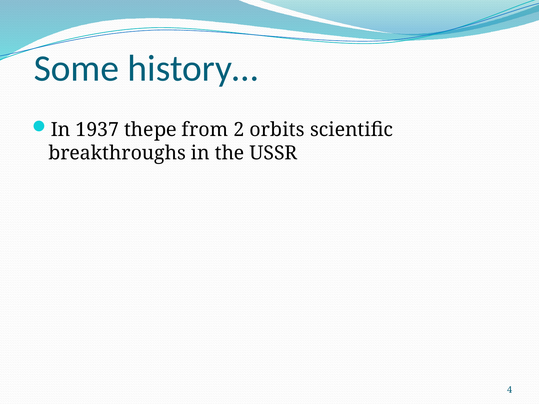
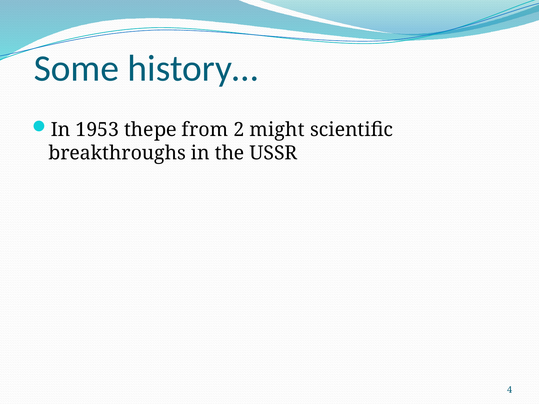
1937: 1937 -> 1953 (97, 130)
orbits: orbits -> might (277, 130)
